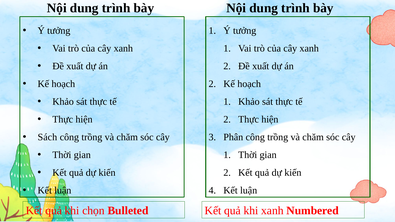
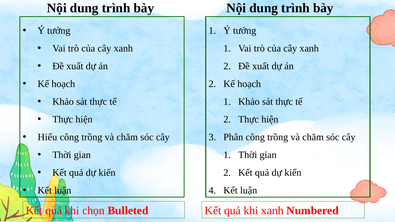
Sách: Sách -> Hiểu (47, 137)
